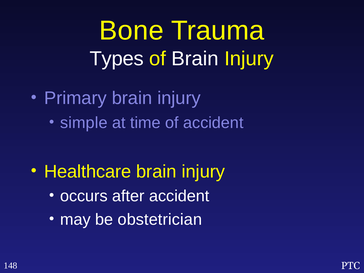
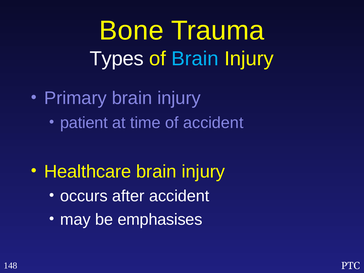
Brain colour: white -> light blue (195, 59)
simple: simple -> patient (84, 123)
obstetrician: obstetrician -> emphasises (160, 219)
